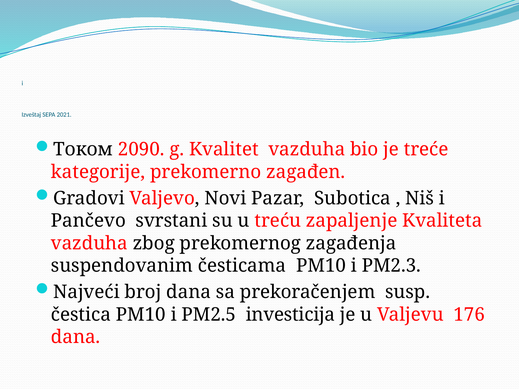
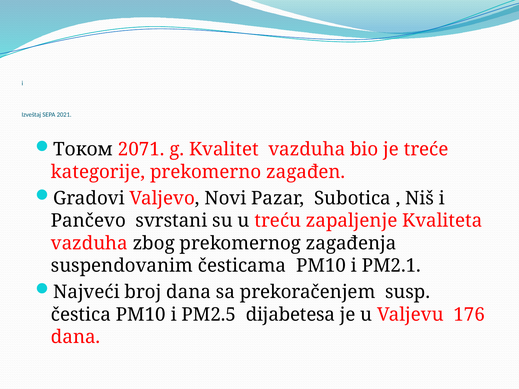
2090: 2090 -> 2071 (141, 150)
PM2.3: PM2.3 -> PM2.1 (391, 266)
investicija: investicija -> dijabetesa (290, 315)
